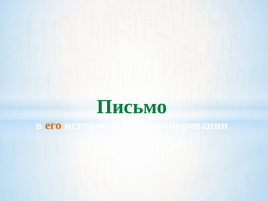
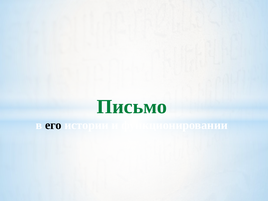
его colour: orange -> black (53, 125)
